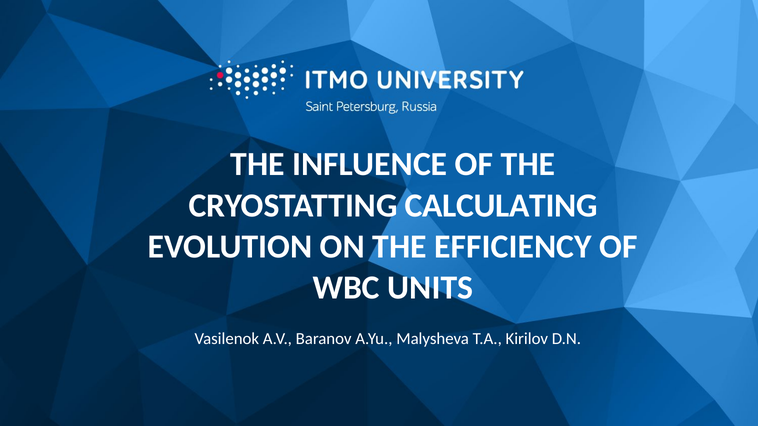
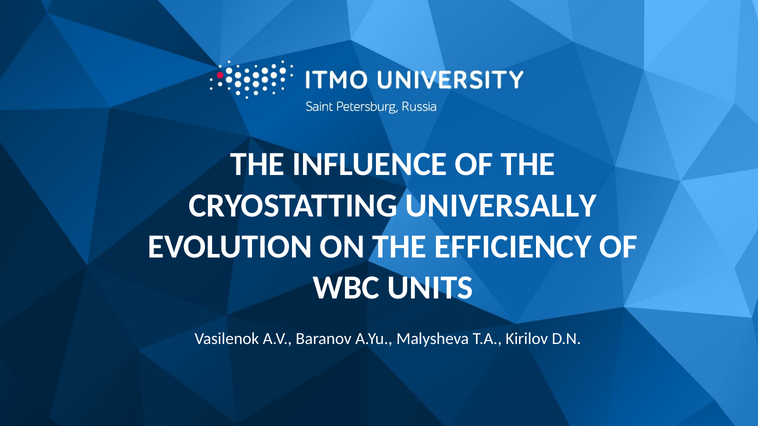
CALCULATING: CALCULATING -> UNIVERSALLY (501, 206)
